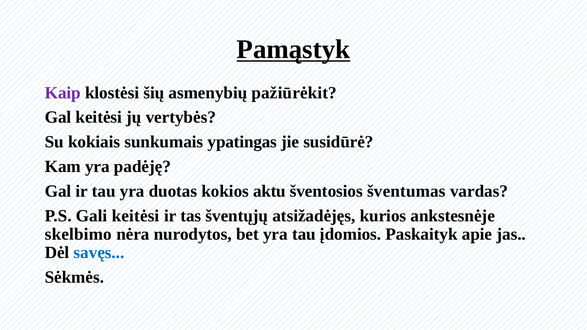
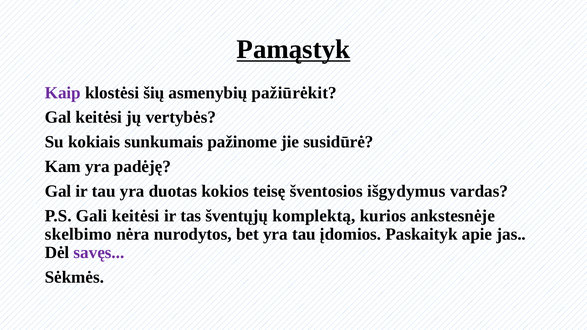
ypatingas: ypatingas -> pažinome (242, 142)
aktu: aktu -> teisę (269, 191)
šventumas: šventumas -> išgydymus (406, 191)
atsižadėjęs: atsižadėjęs -> komplektą (314, 216)
savęs colour: blue -> purple (99, 253)
